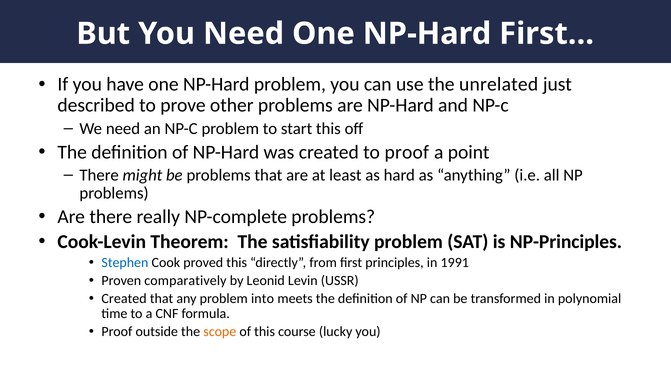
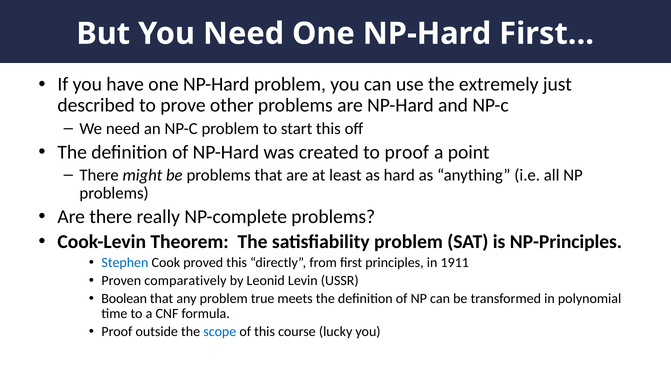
unrelated: unrelated -> extremely (499, 84)
1991: 1991 -> 1911 (455, 262)
Created: Created -> Boolean (124, 298)
into: into -> true (263, 298)
scope colour: orange -> blue (220, 331)
